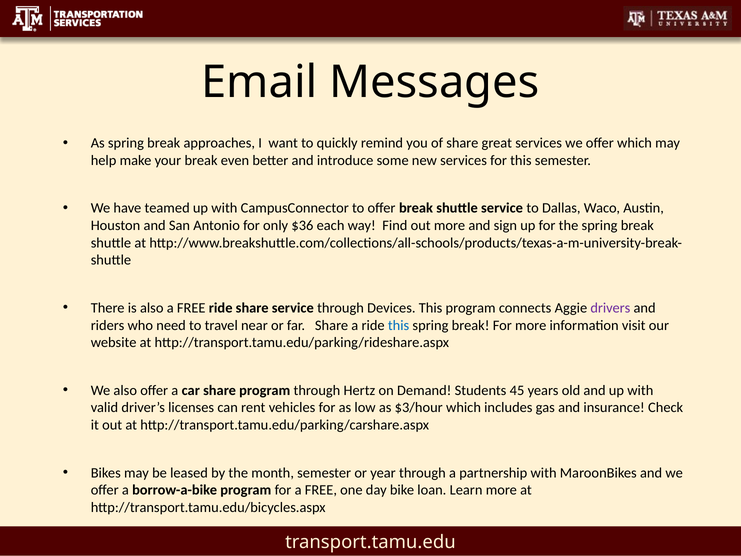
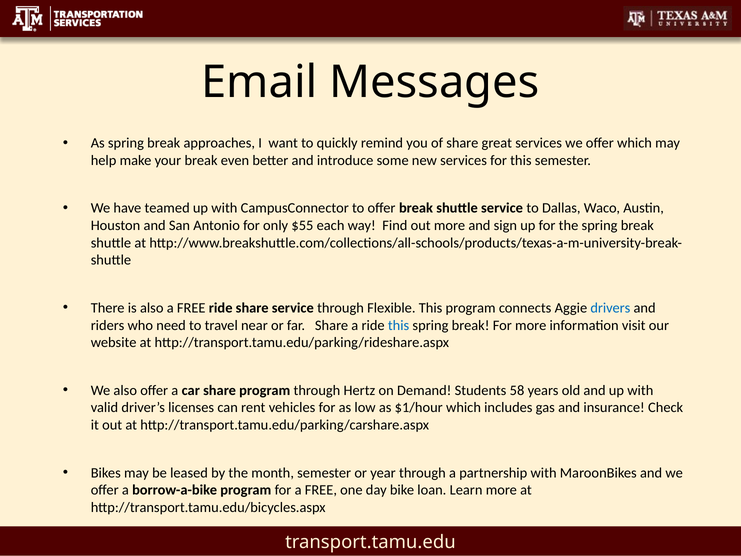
$36: $36 -> $55 (302, 225)
Devices: Devices -> Flexible (391, 308)
drivers colour: purple -> blue (610, 308)
45: 45 -> 58 (517, 390)
$3/hour: $3/hour -> $1/hour (419, 407)
